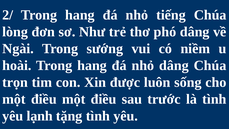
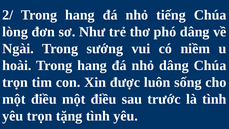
yêu lạnh: lạnh -> trọn (40, 116)
